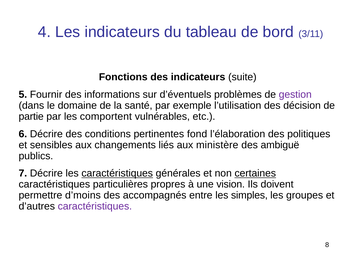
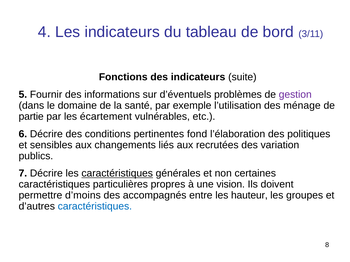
décision: décision -> ménage (302, 106)
comportent: comportent -> écartement (106, 117)
ministère: ministère -> recrutées (217, 145)
ambiguë: ambiguë -> variation (280, 145)
certaines underline: present -> none (255, 174)
simples: simples -> hauteur (249, 196)
caractéristiques colour: purple -> blue (95, 207)
